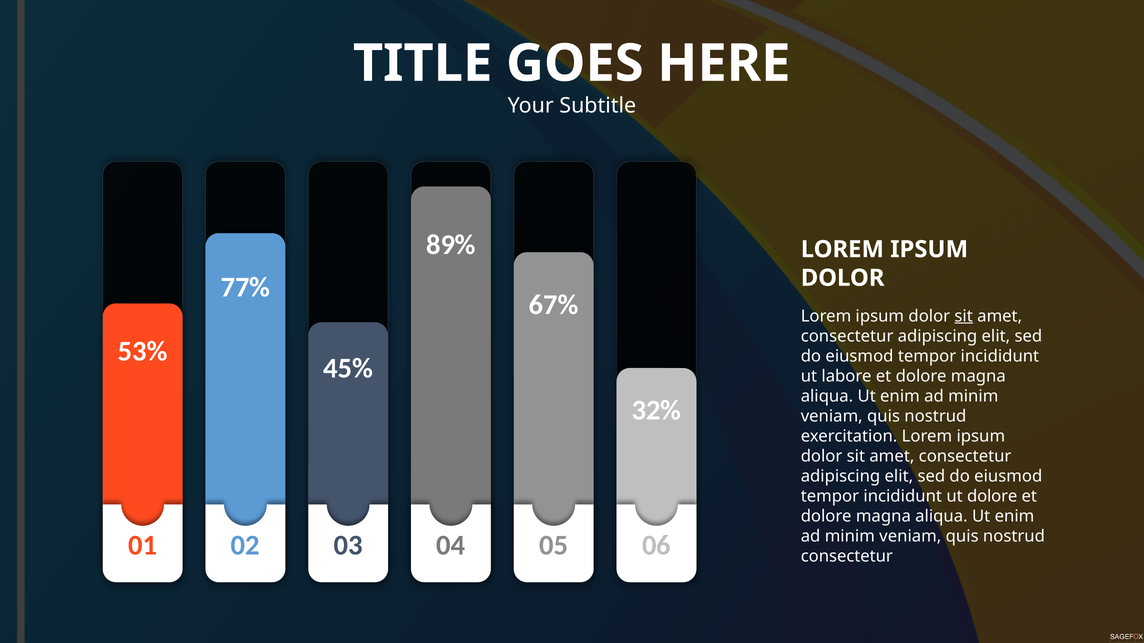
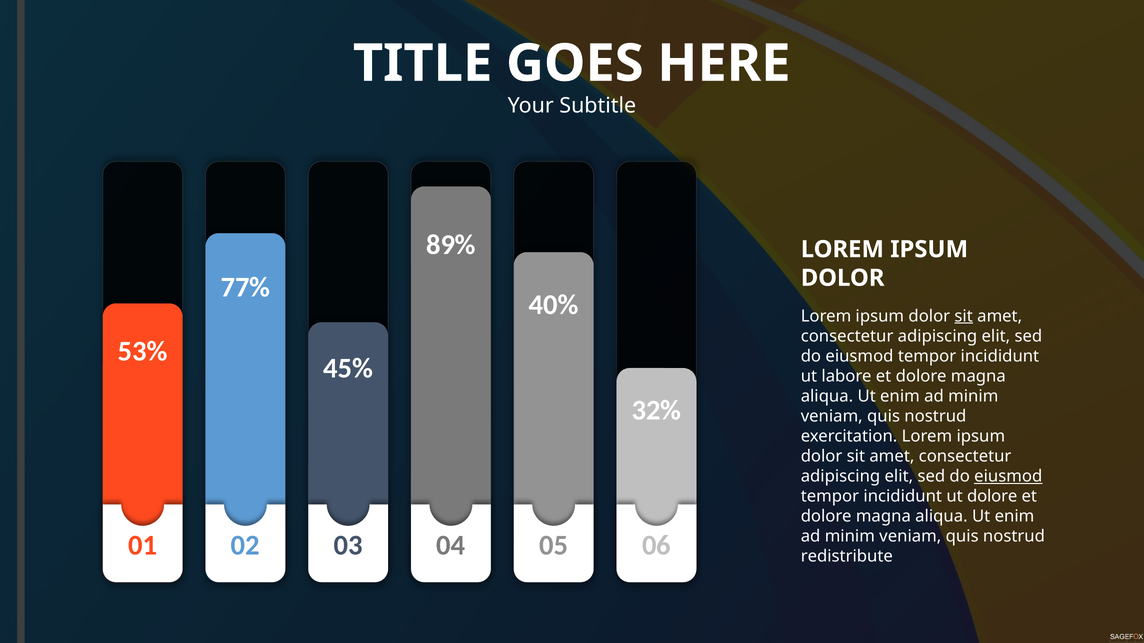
67%: 67% -> 40% (554, 305)
eiusmod underline: none -> present (1008, 477)
consectetur: consectetur -> redistribute (847, 557)
